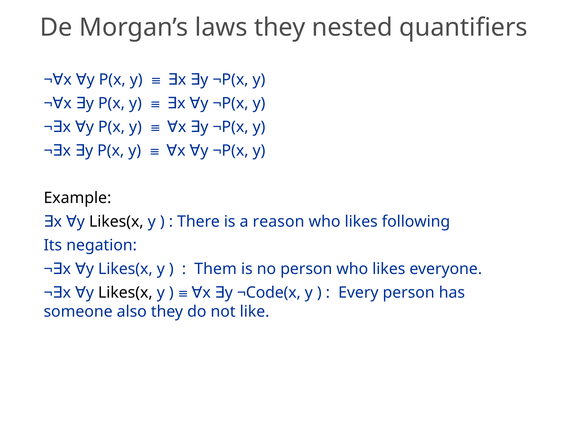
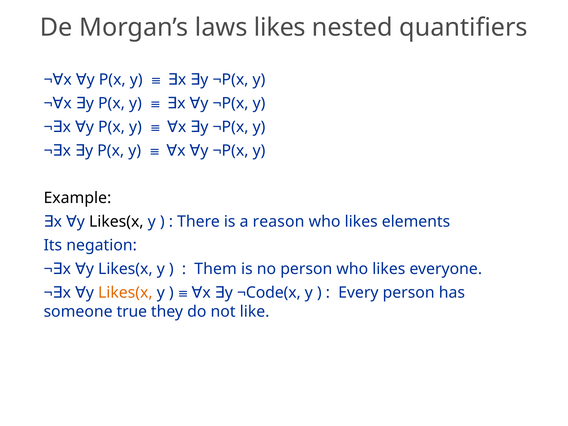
laws they: they -> likes (280, 28)
following: following -> elements (416, 222)
Likes(x colour: black -> orange (125, 293)
also: also -> true (132, 312)
